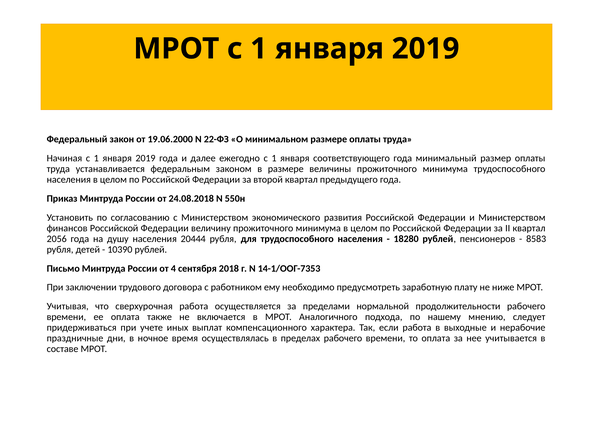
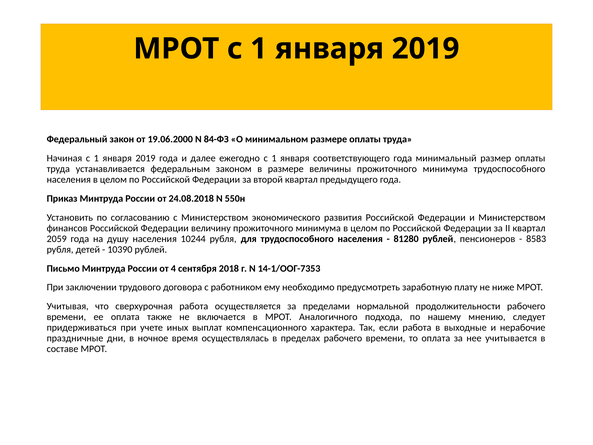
22-ФЗ: 22-ФЗ -> 84-ФЗ (216, 139)
2056: 2056 -> 2059 (57, 239)
20444: 20444 -> 10244 (193, 239)
18280: 18280 -> 81280 (406, 239)
